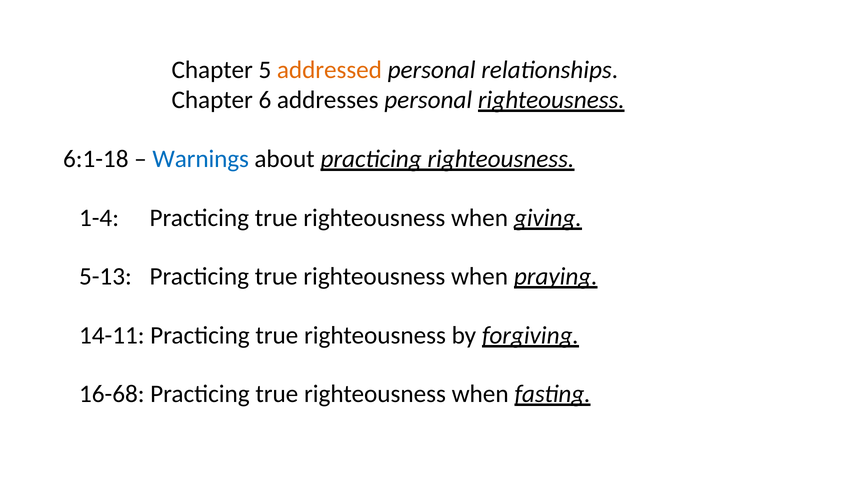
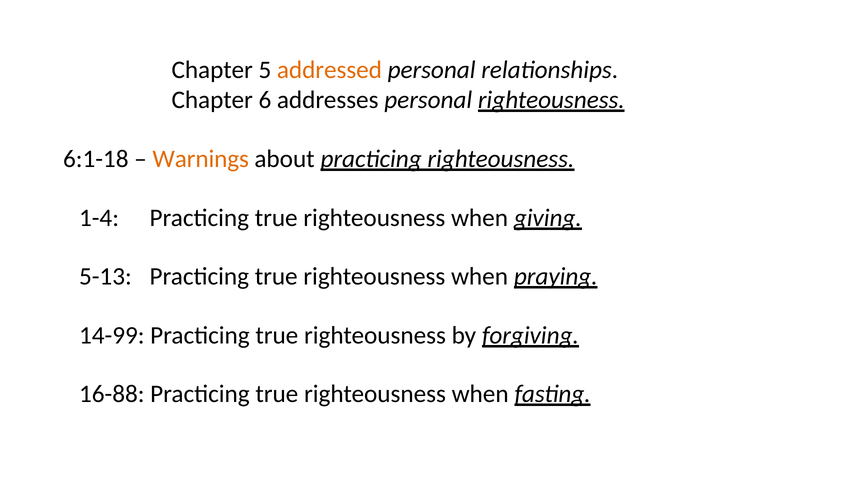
Warnings colour: blue -> orange (201, 159)
14-11: 14-11 -> 14-99 (112, 336)
16-68: 16-68 -> 16-88 (112, 394)
